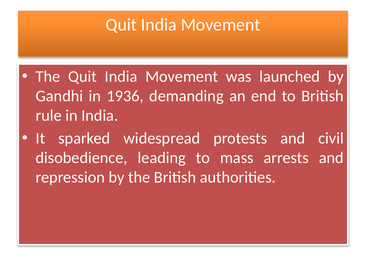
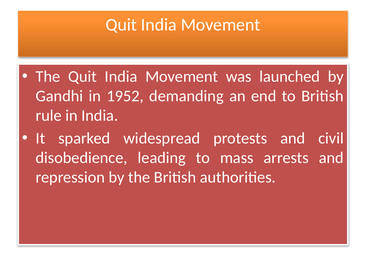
1936: 1936 -> 1952 (125, 96)
